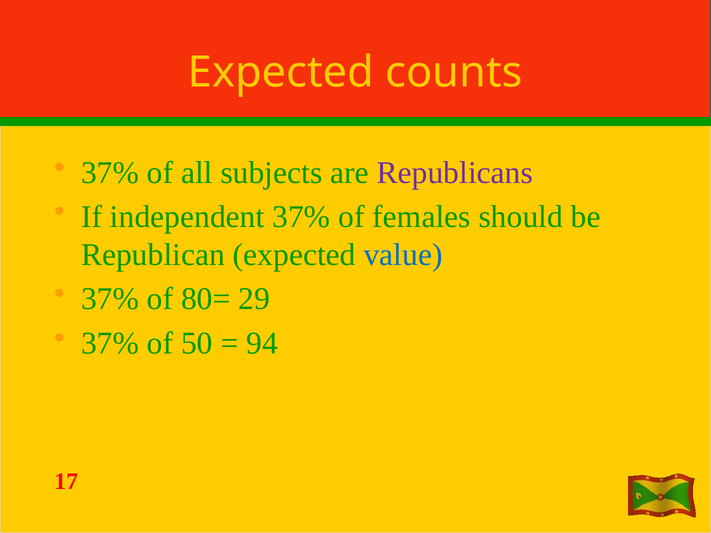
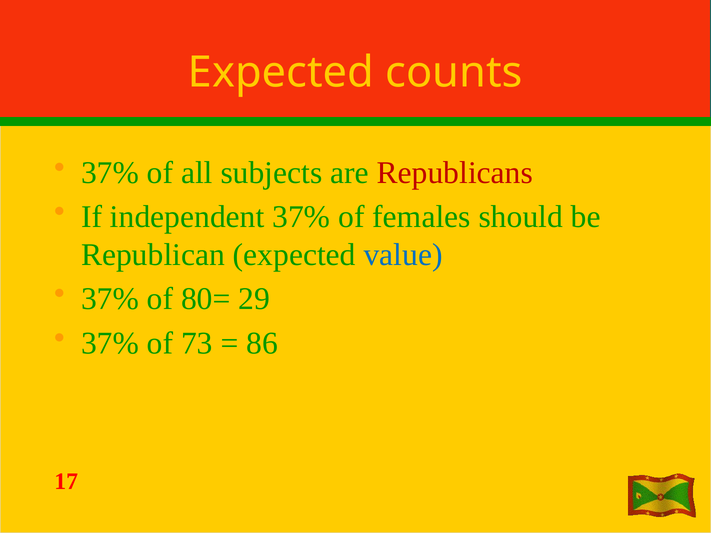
Republicans colour: purple -> red (455, 173)
50: 50 -> 73 (197, 343)
94: 94 -> 86 (262, 343)
